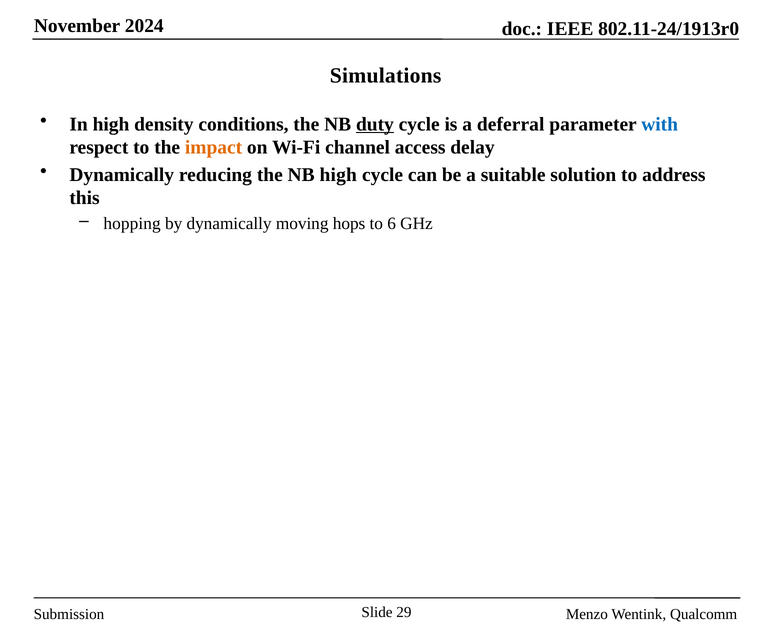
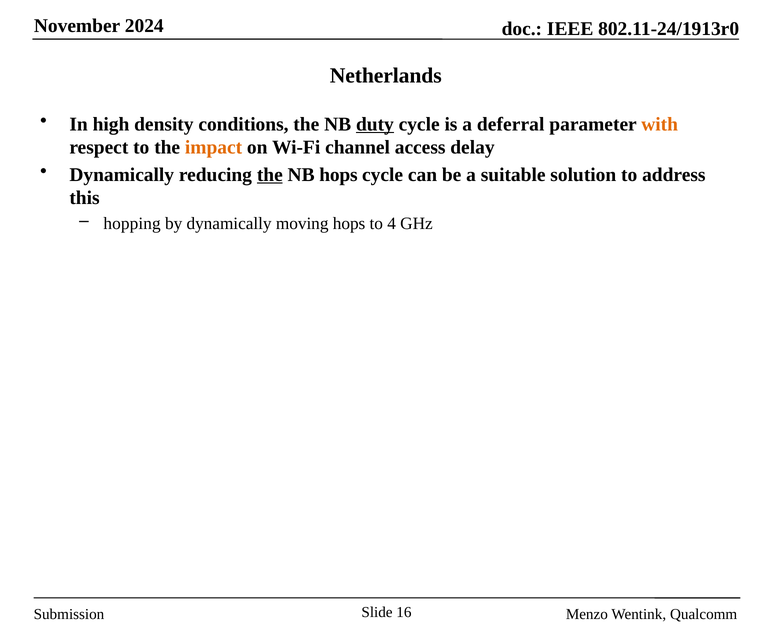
Simulations: Simulations -> Netherlands (386, 75)
with colour: blue -> orange (660, 124)
the underline: none -> present (270, 175)
NB high: high -> hops (338, 175)
6: 6 -> 4 (392, 223)
29: 29 -> 16 (404, 612)
